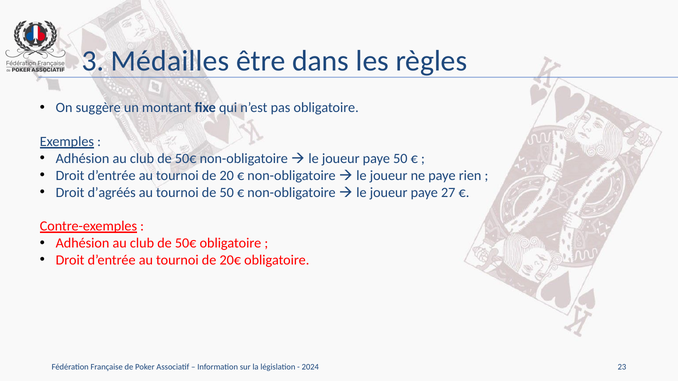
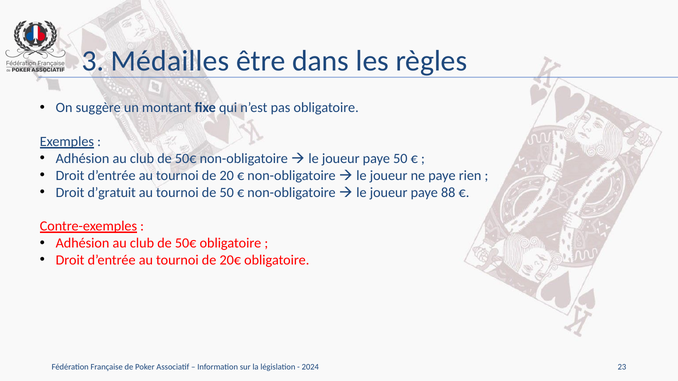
d’agréés: d’agréés -> d’gratuit (112, 193)
27: 27 -> 88 (448, 193)
